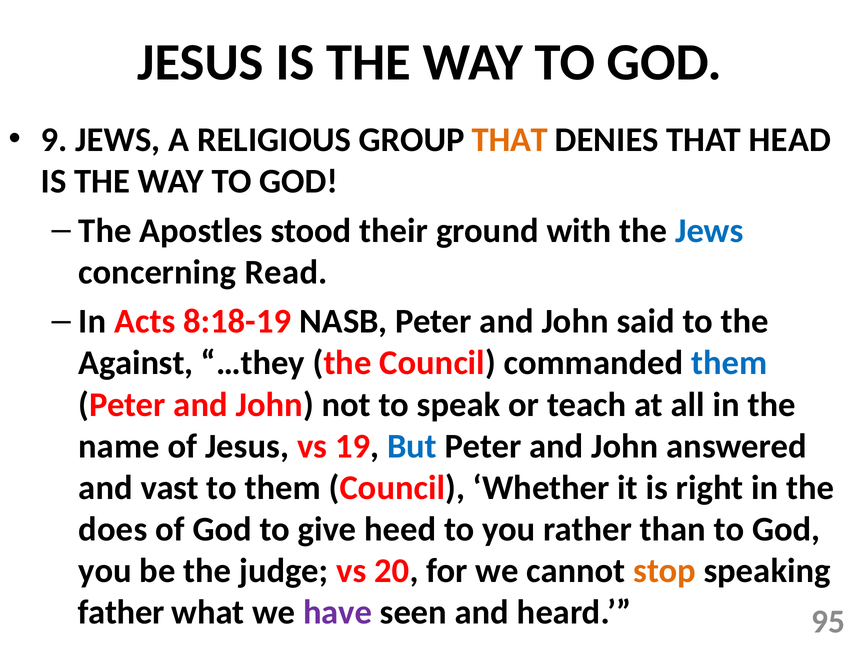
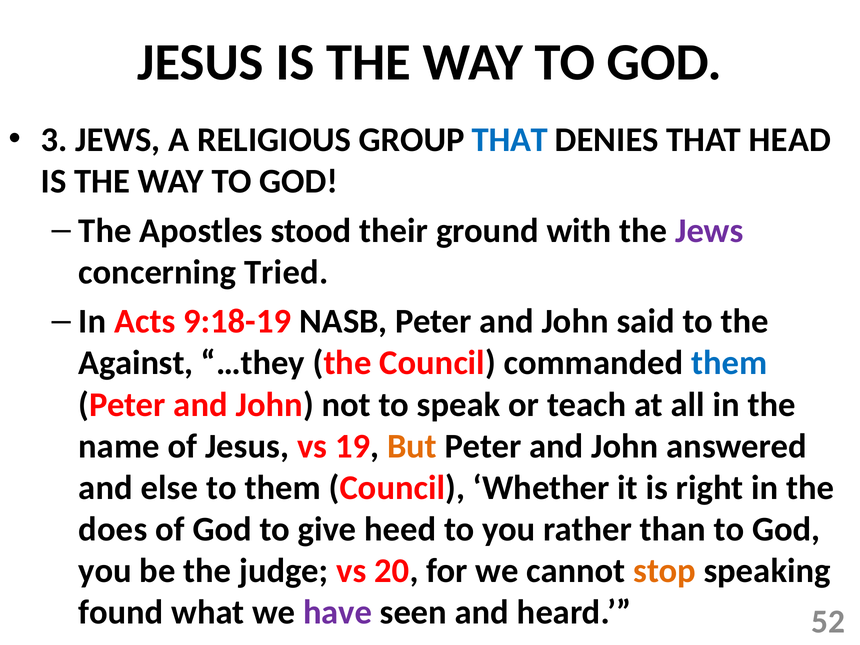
9: 9 -> 3 (54, 140)
THAT colour: orange -> blue (510, 140)
Jews colour: blue -> purple (709, 231)
Read: Read -> Tried (286, 272)
8:18-19: 8:18-19 -> 9:18-19 (237, 321)
But colour: blue -> orange (412, 446)
vast: vast -> else (169, 488)
father: father -> found (121, 613)
95: 95 -> 52 (828, 622)
